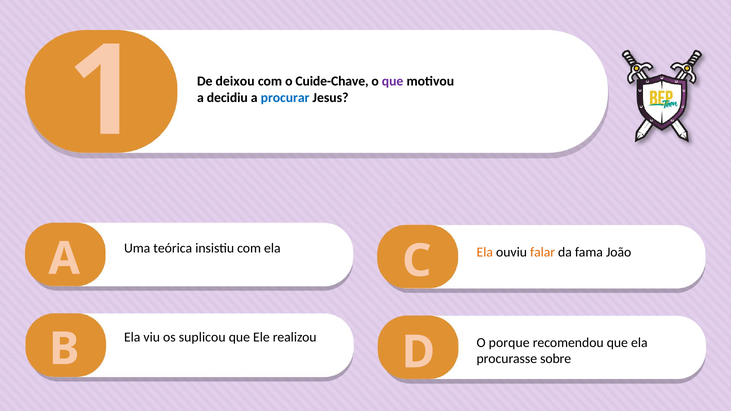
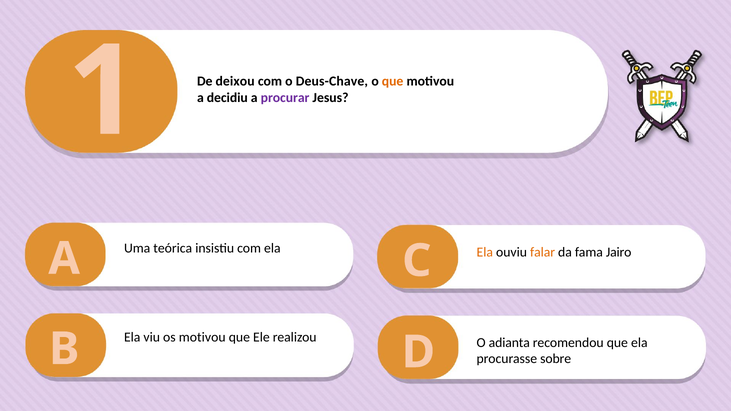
Cuide-Chave: Cuide-Chave -> Deus-Chave (332, 81)
que colour: purple -> orange (393, 81)
procurar colour: blue -> purple (285, 98)
João: João -> Jairo (619, 253)
os suplicou: suplicou -> motivou (202, 338)
porque: porque -> adianta (509, 343)
